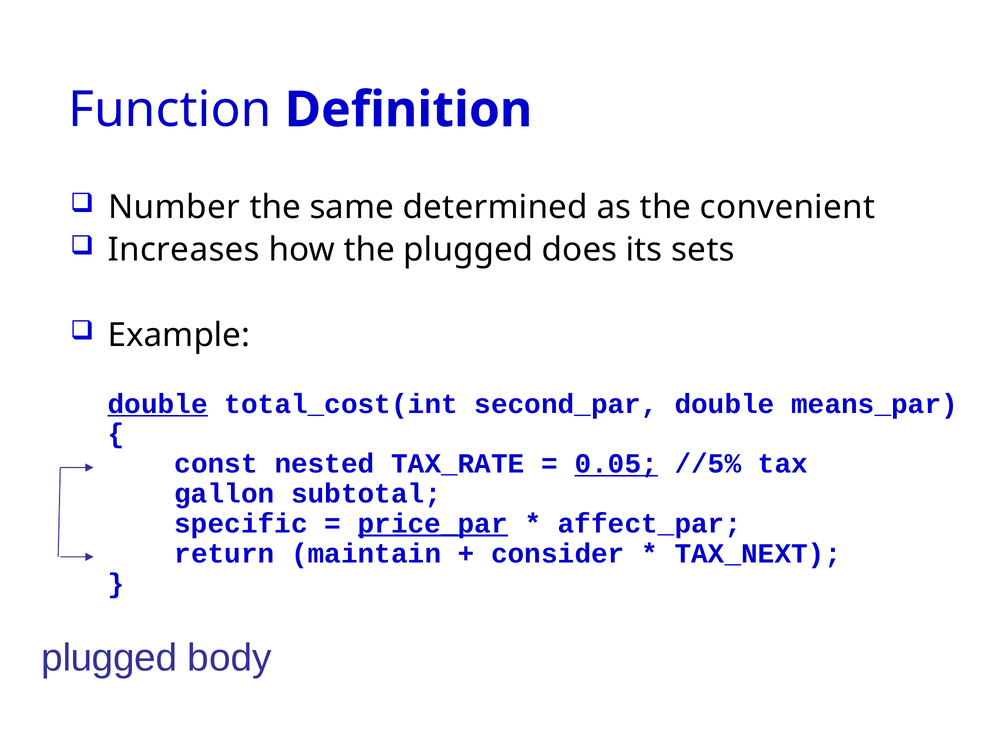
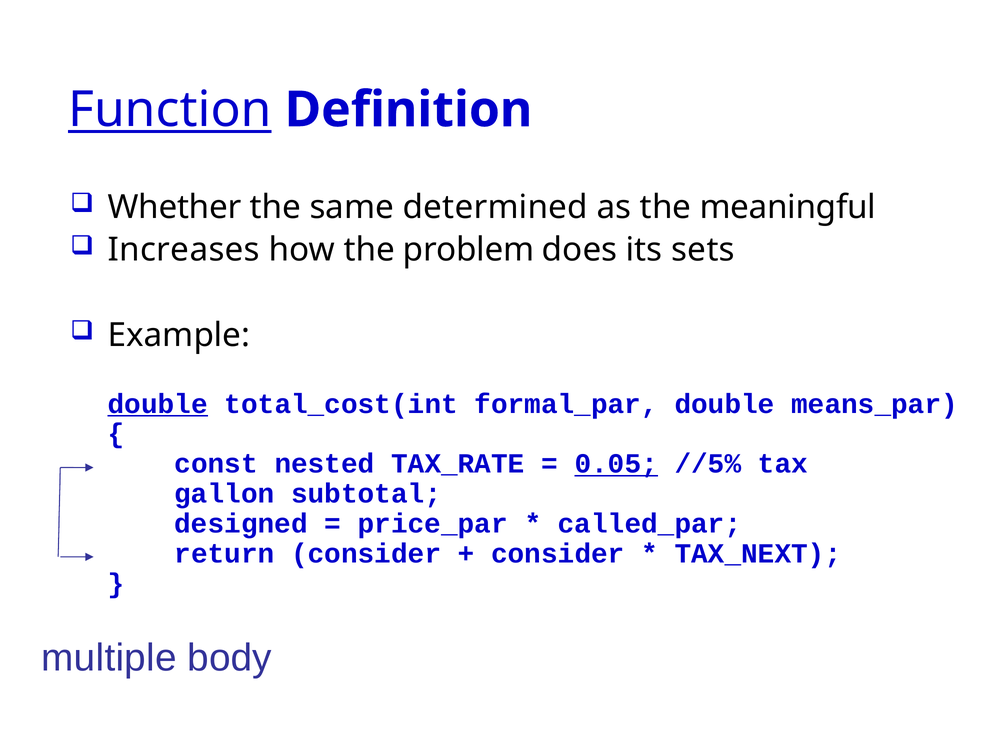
Function underline: none -> present (170, 110)
Number: Number -> Whether (174, 208)
convenient: convenient -> meaningful (788, 208)
the plugged: plugged -> problem (469, 250)
second_par: second_par -> formal_par (566, 404)
specific: specific -> designed (241, 524)
price_par underline: present -> none (433, 524)
affect_par: affect_par -> called_par (650, 524)
return maintain: maintain -> consider (366, 554)
plugged: plugged -> multiple (109, 658)
